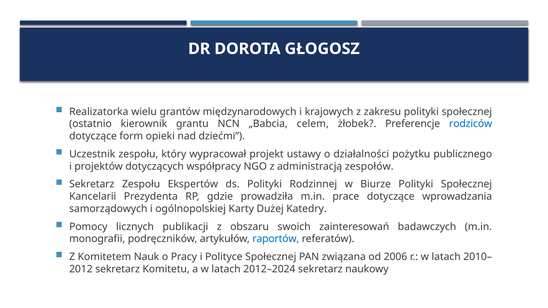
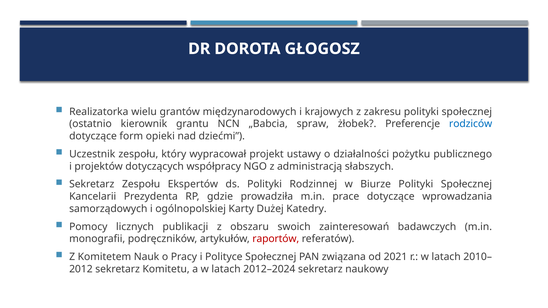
celem: celem -> spraw (313, 124)
zespołów: zespołów -> słabszych (369, 167)
raportów colour: blue -> red (276, 239)
2006: 2006 -> 2021 (395, 257)
